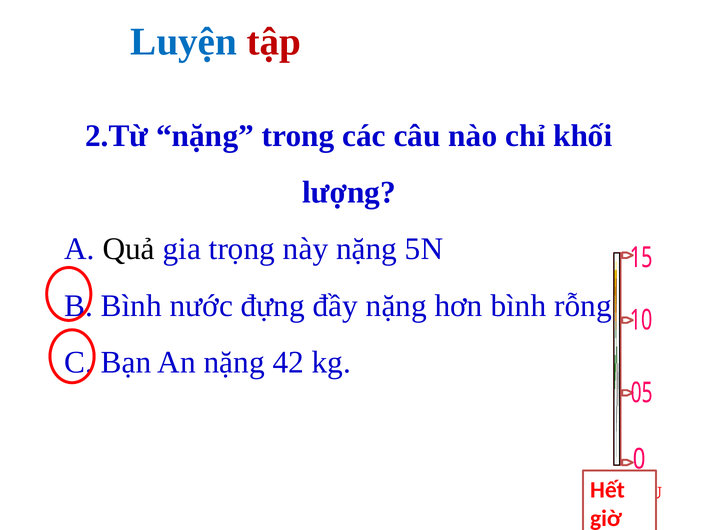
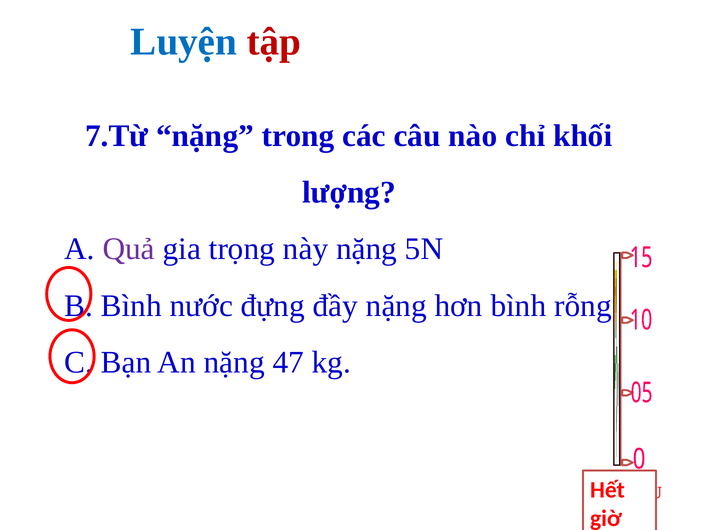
2.Từ: 2.Từ -> 7.Từ (117, 136)
Quả colour: black -> purple (129, 249)
42: 42 -> 47 (288, 362)
